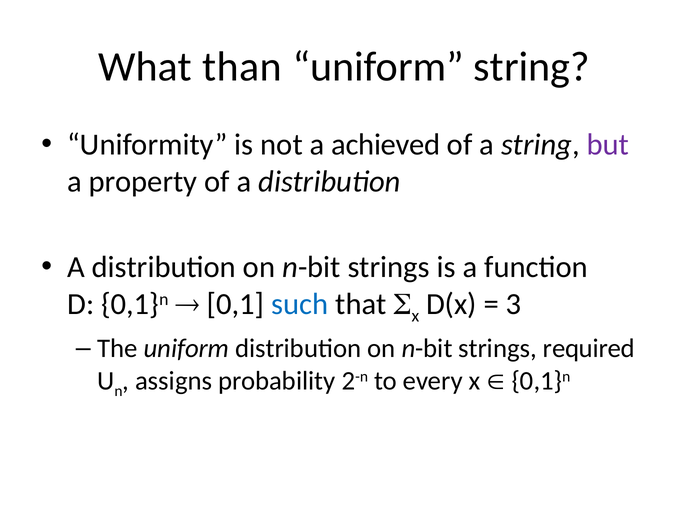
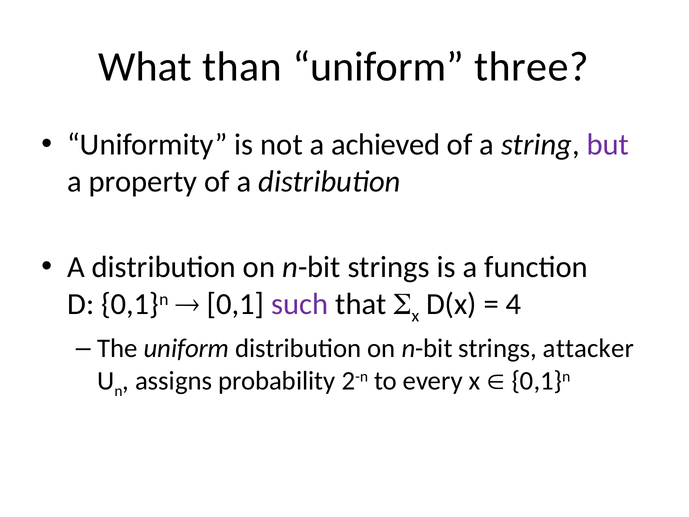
uniform string: string -> three (531, 67)
such colour: blue -> purple (300, 304)
3: 3 -> 4 (514, 304)
required: required -> attacker (589, 348)
